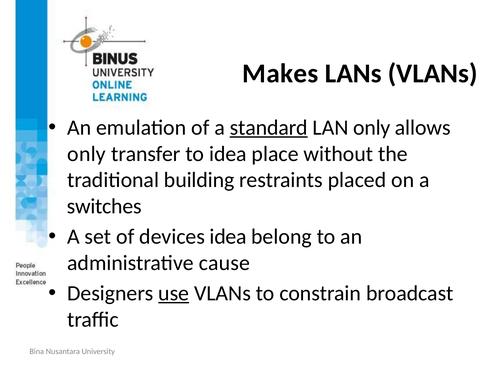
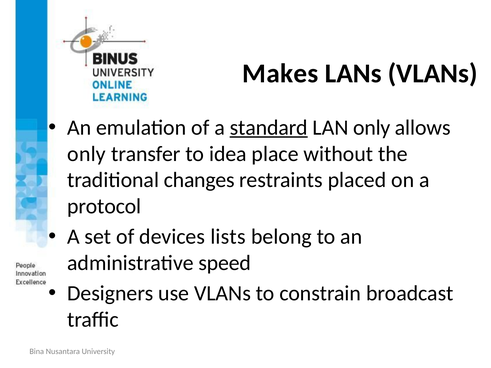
building: building -> changes (199, 180)
switches: switches -> protocol (104, 206)
devices idea: idea -> lists (228, 237)
cause: cause -> speed (225, 263)
use underline: present -> none (174, 294)
